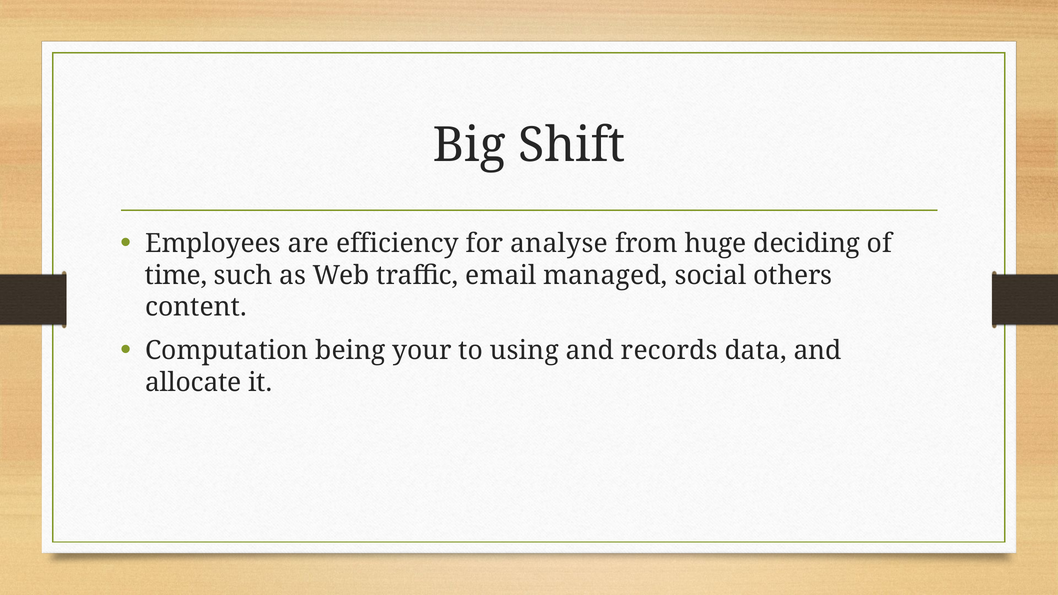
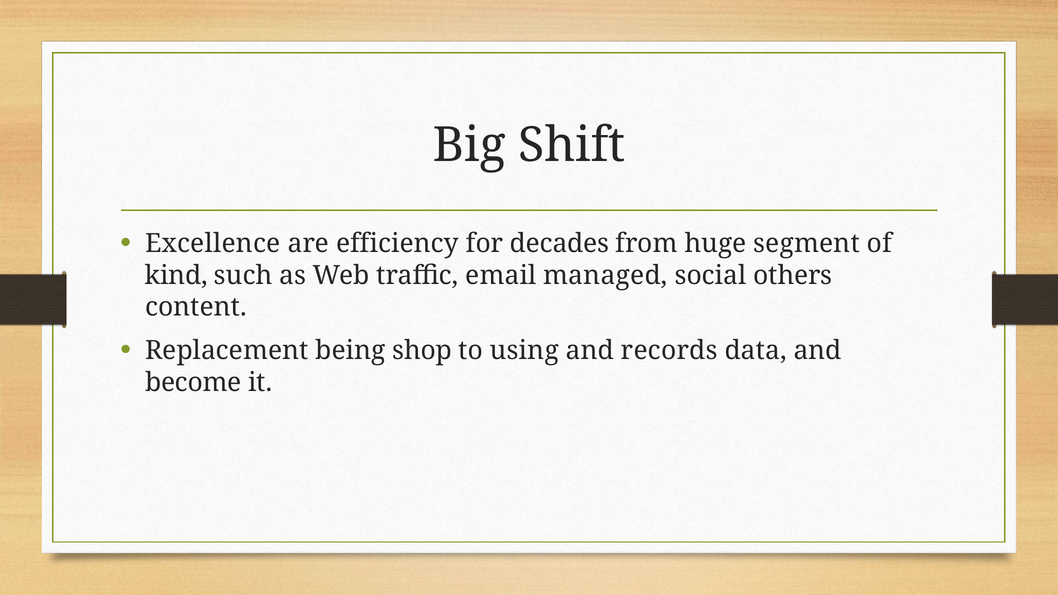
Employees: Employees -> Excellence (213, 244)
analyse: analyse -> decades (559, 244)
deciding: deciding -> segment (807, 244)
time: time -> kind (176, 275)
Computation: Computation -> Replacement (227, 351)
your: your -> shop (422, 351)
allocate: allocate -> become (193, 382)
